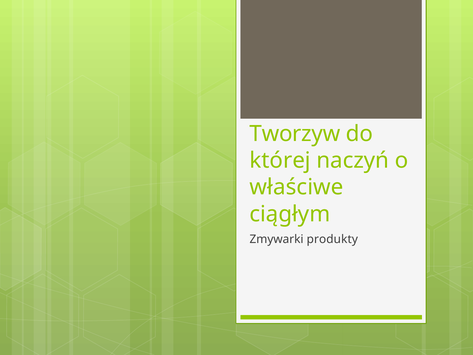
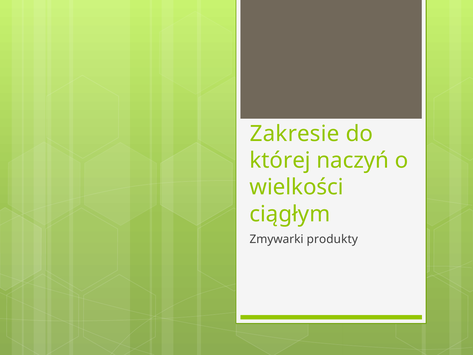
Tworzyw: Tworzyw -> Zakresie (295, 134)
właściwe: właściwe -> wielkości (297, 187)
